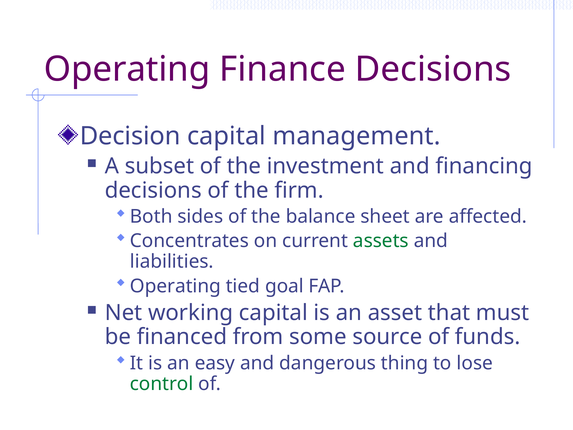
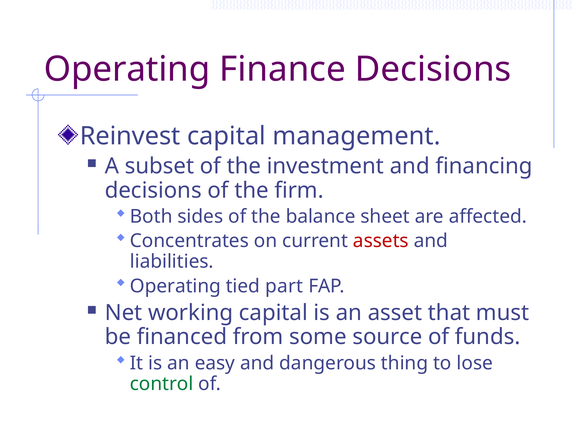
Decision: Decision -> Reinvest (130, 136)
assets colour: green -> red (381, 241)
goal: goal -> part (284, 286)
